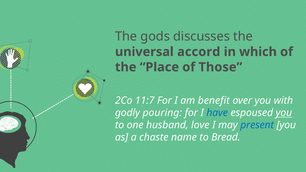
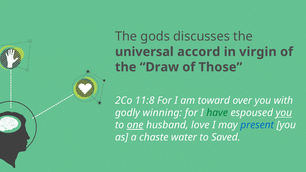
which: which -> virgin (258, 52)
Place: Place -> Draw (159, 67)
11:7: 11:7 -> 11:8 (145, 101)
benefit: benefit -> toward (214, 101)
pouring: pouring -> winning (162, 113)
have colour: blue -> green (217, 113)
one underline: none -> present (135, 125)
name: name -> water (184, 137)
Bread: Bread -> Saved (226, 137)
